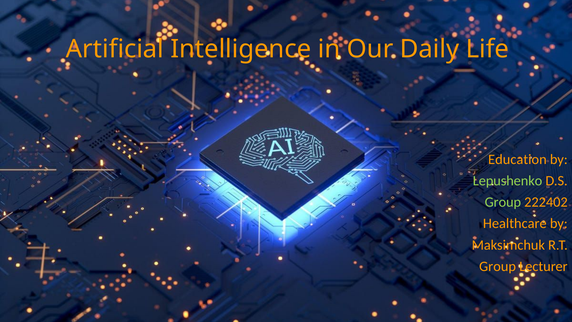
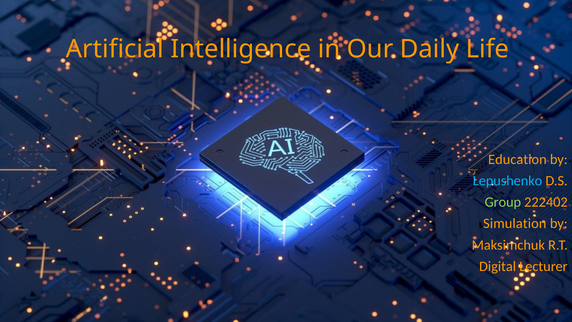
Lepushenko colour: light green -> light blue (508, 181)
Healthcare: Healthcare -> Simulation (515, 223)
Group: Group -> Digital (498, 266)
